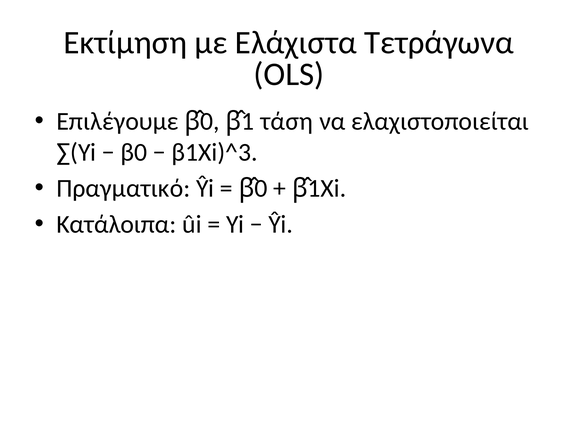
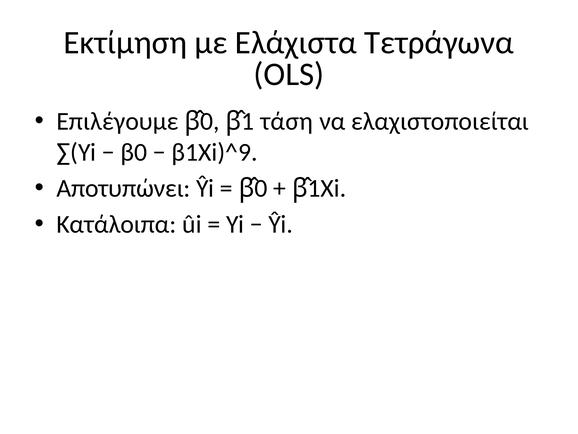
β1Xi)^3: β1Xi)^3 -> β1Xi)^9 (215, 152)
Πραγματικό: Πραγματικό -> Αποτυπώνει (123, 188)
